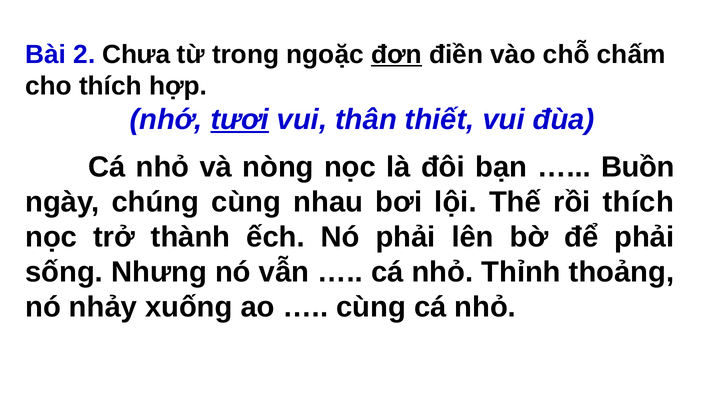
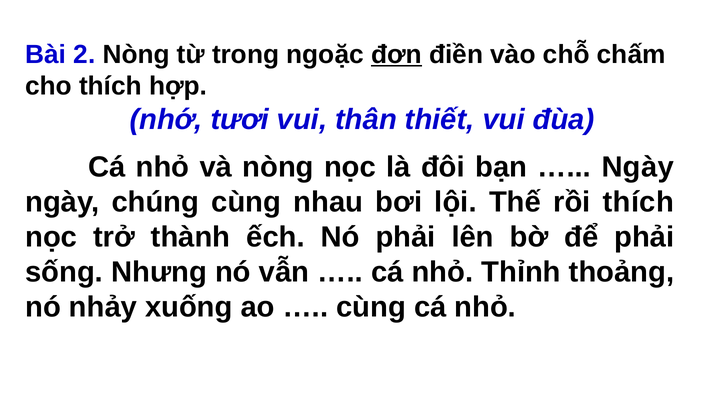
2 Chưa: Chưa -> Nòng (136, 55)
tươi underline: present -> none (240, 120)
Buồn: Buồn -> Ngày (638, 167)
